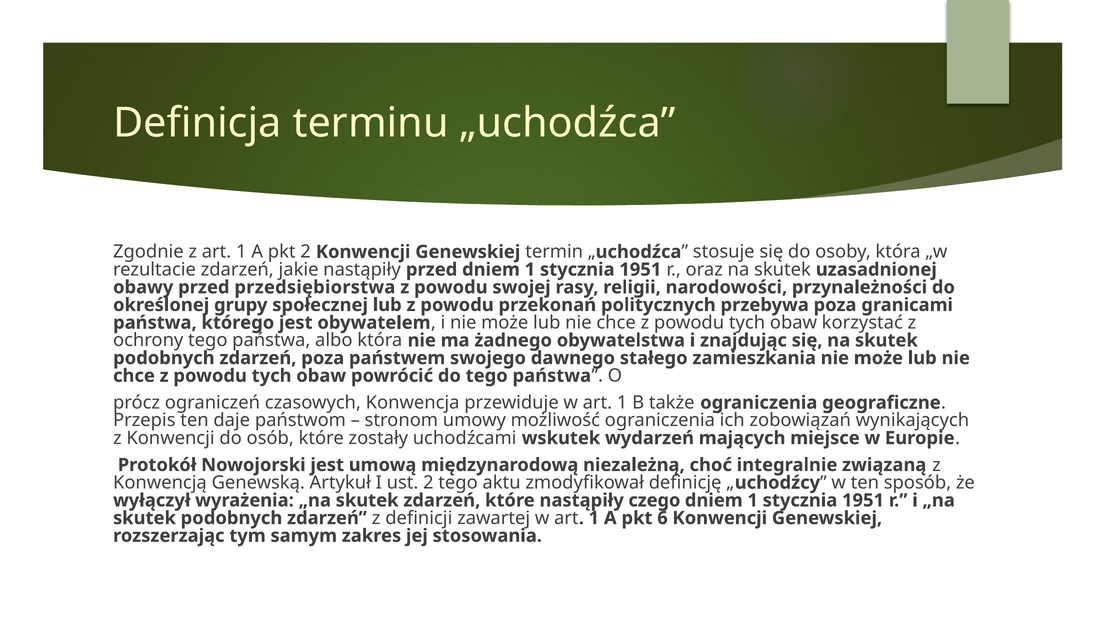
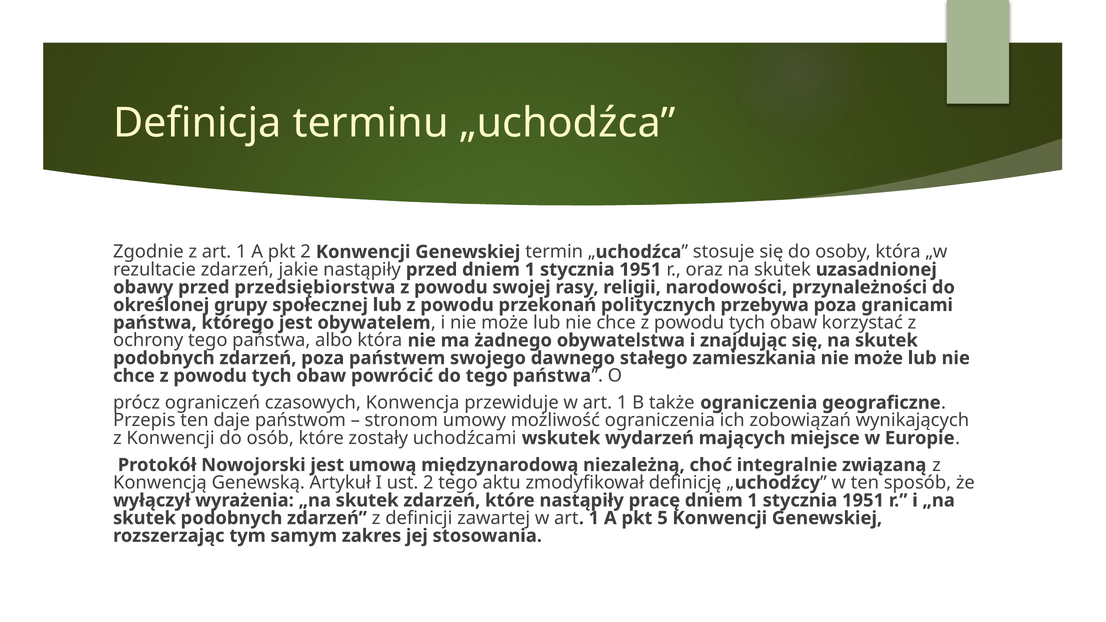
czego: czego -> pracę (654, 500)
6: 6 -> 5 (663, 518)
